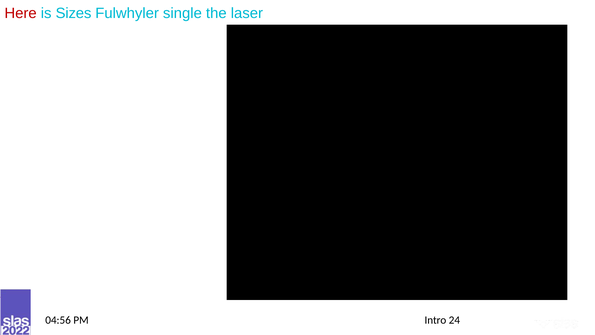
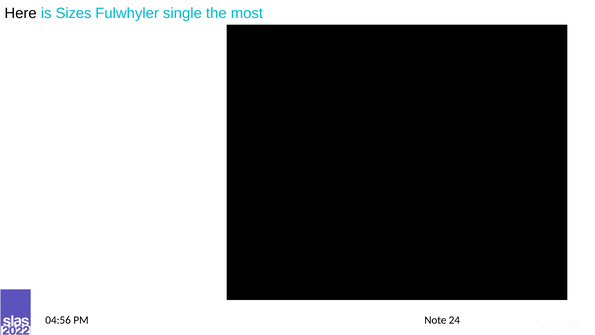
Here colour: red -> black (21, 13)
laser: laser -> most (247, 13)
Intro: Intro -> Note (435, 320)
